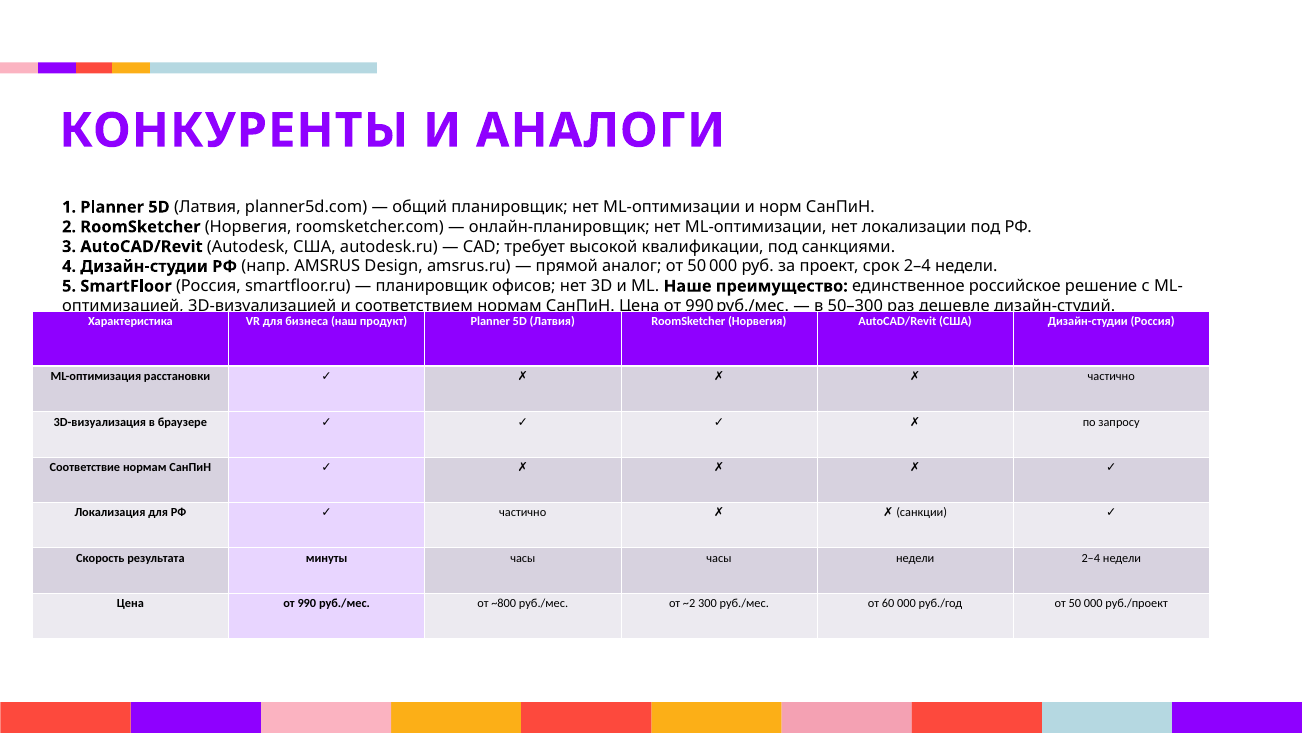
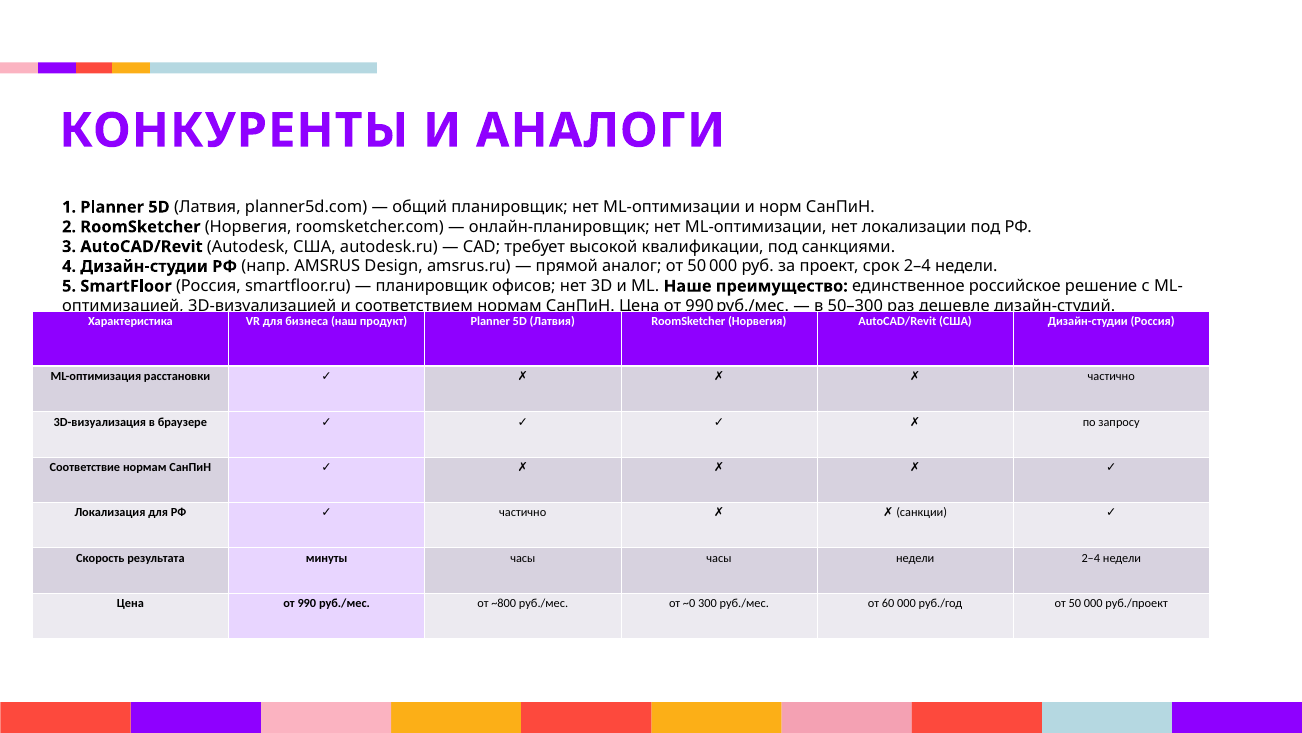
~2: ~2 -> ~0 (689, 603)
